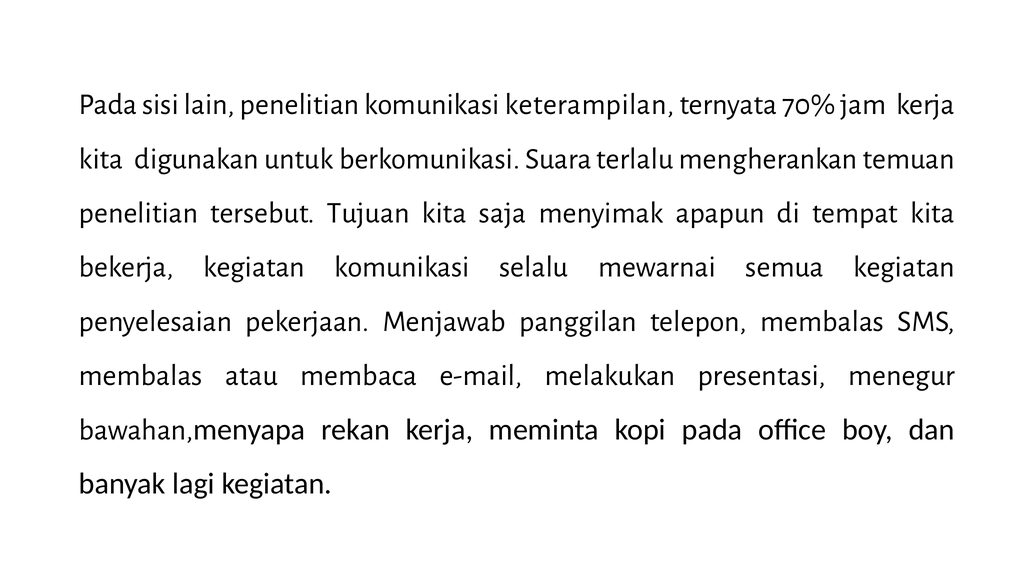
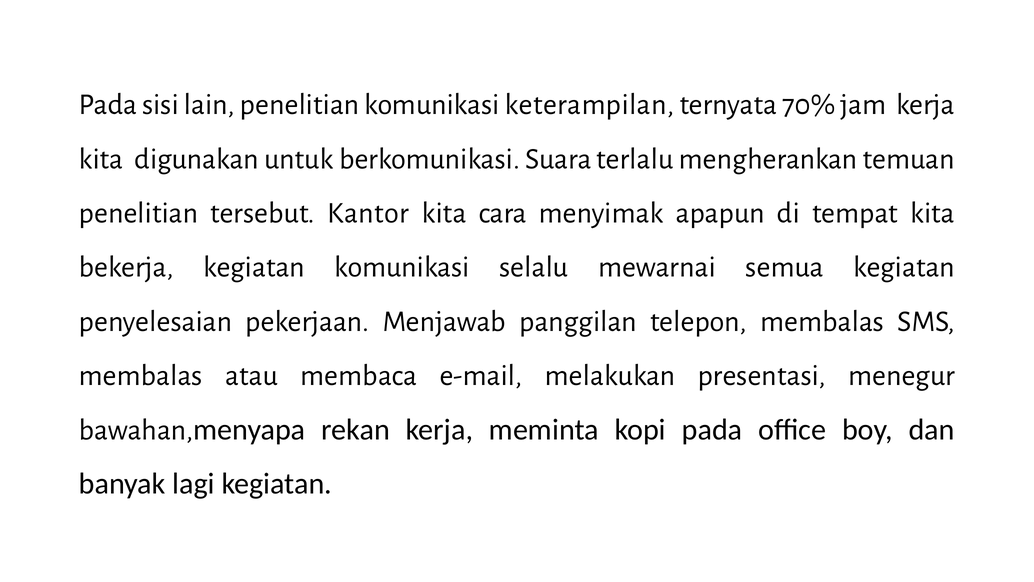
Tujuan: Tujuan -> Kantor (368, 213)
saja: saja -> cara (503, 213)
